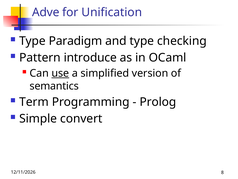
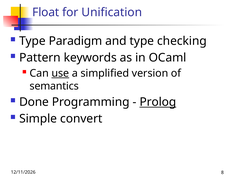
Adve: Adve -> Float (46, 12)
introduce: introduce -> keywords (90, 58)
Term: Term -> Done (34, 102)
Prolog underline: none -> present (158, 102)
